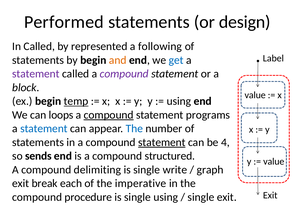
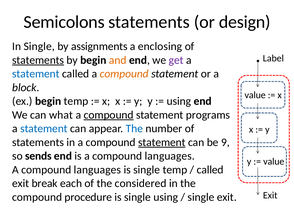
Performed: Performed -> Semicolons (64, 22)
In Called: Called -> Single (39, 47)
represented: represented -> assignments (99, 47)
following: following -> enclosing (160, 47)
statements underline: none -> present (38, 60)
get colour: blue -> purple (176, 60)
statement colour: purple -> blue (36, 74)
compound colour: purple -> orange (124, 74)
temp underline: present -> none (76, 101)
loops: loops -> what (61, 115)
4: 4 -> 9 (225, 143)
is a compound structured: structured -> languages (170, 156)
delimiting: delimiting -> languages (97, 170)
single write: write -> temp (175, 170)
graph: graph -> called (210, 170)
imperative: imperative -> considered (141, 184)
